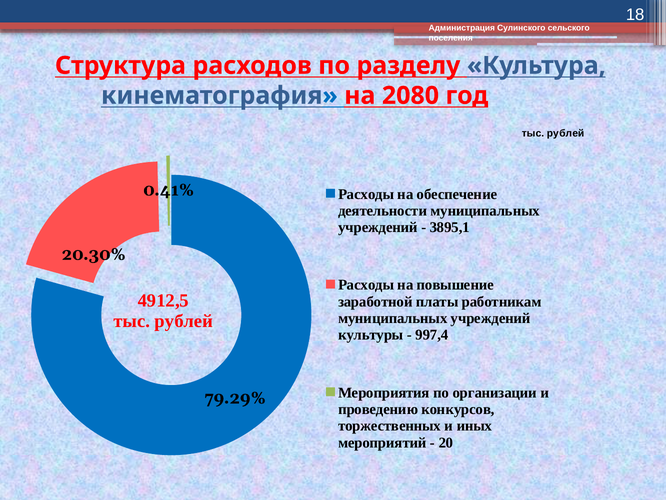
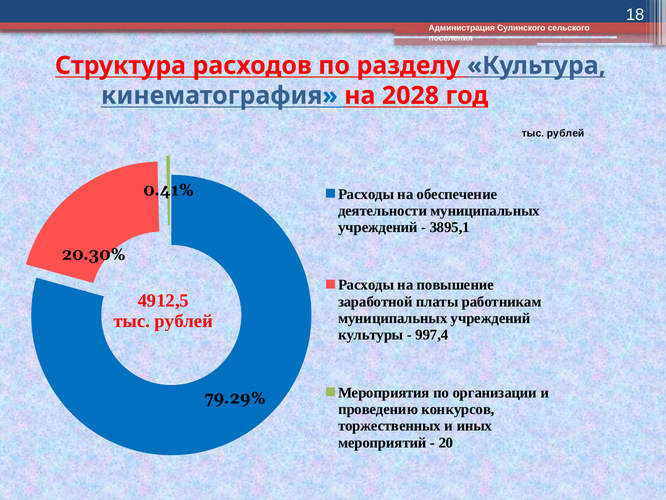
2080: 2080 -> 2028 (410, 95)
